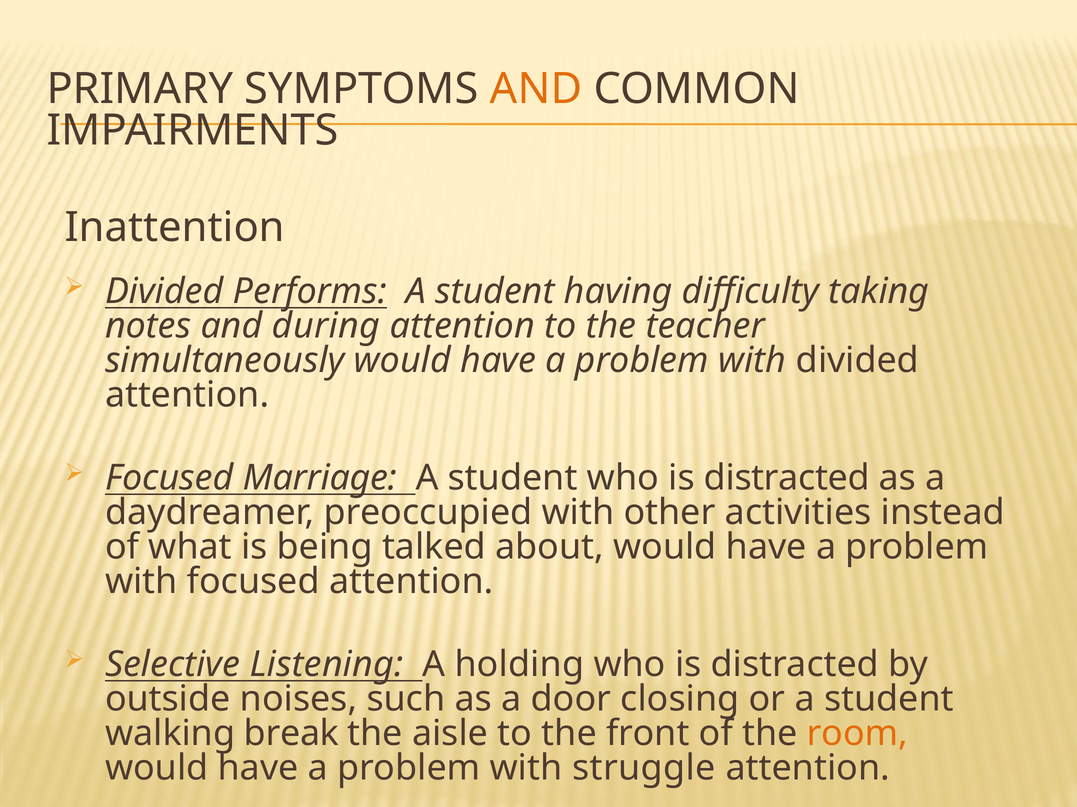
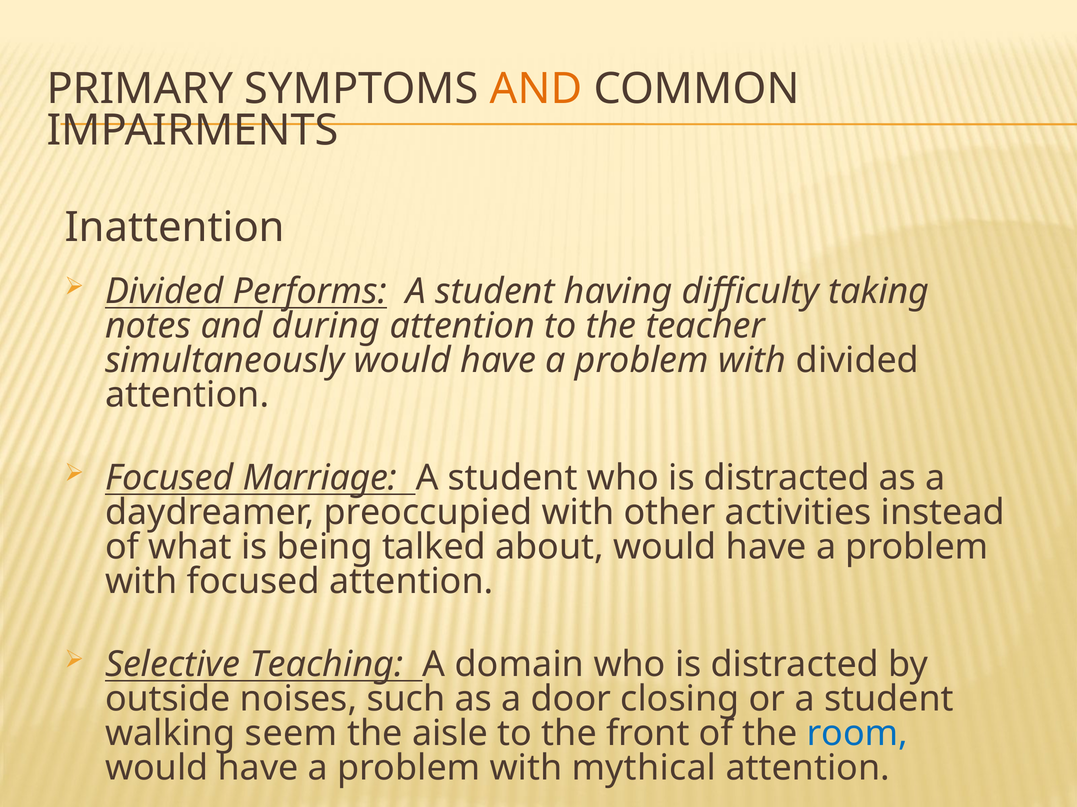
Listening: Listening -> Teaching (327, 665)
holding: holding -> domain (519, 665)
break: break -> seem (291, 734)
room colour: orange -> blue (857, 734)
struggle: struggle -> mythical (644, 768)
